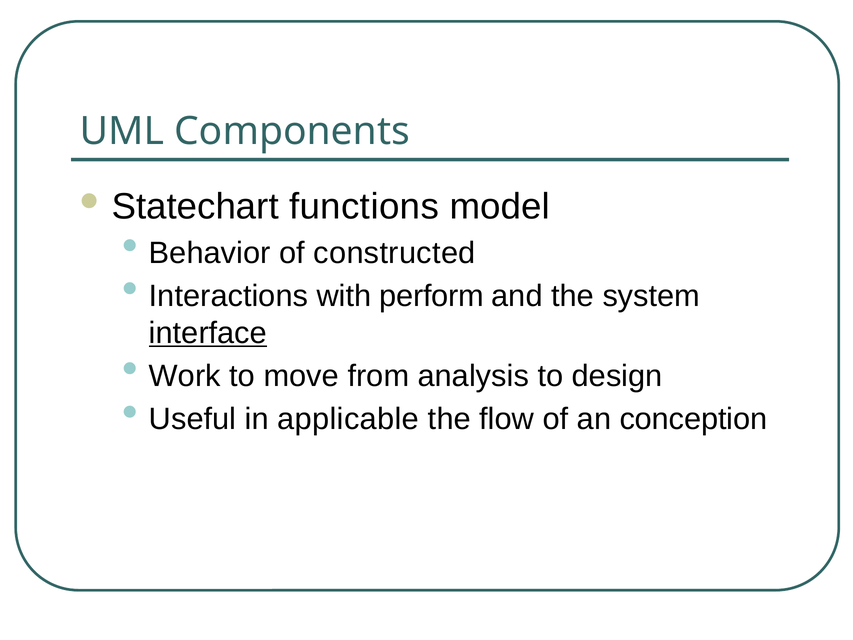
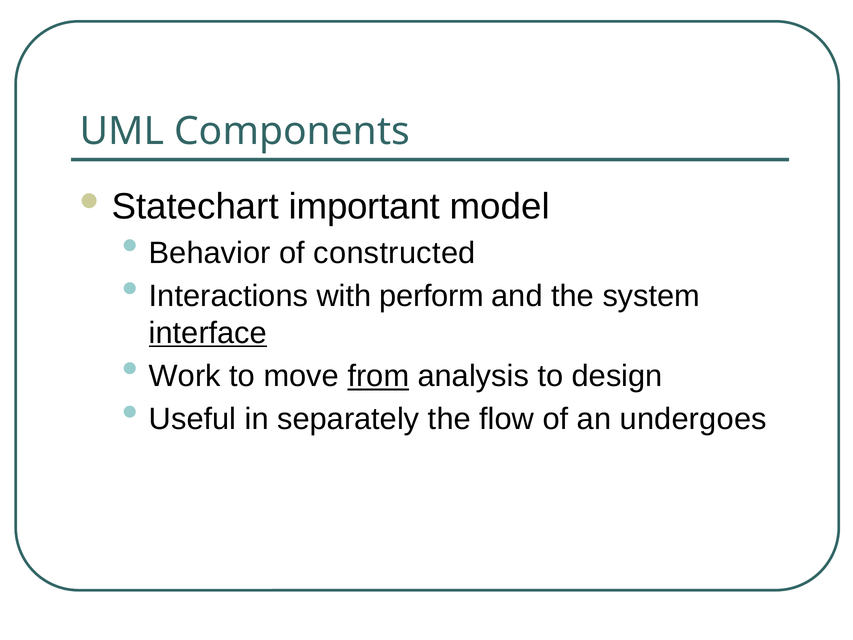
functions: functions -> important (364, 207)
from underline: none -> present (378, 376)
applicable: applicable -> separately (348, 419)
conception: conception -> undergoes (693, 419)
